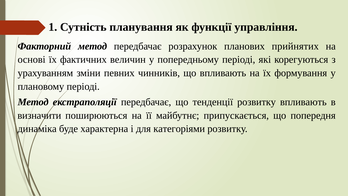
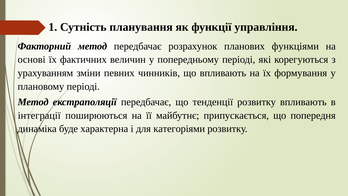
прийнятих: прийнятих -> функціями (295, 46)
визначити: визначити -> інтеграції (39, 115)
